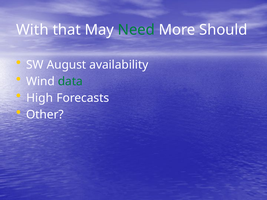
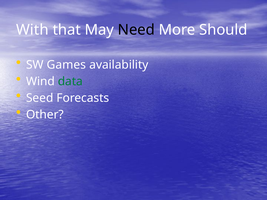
Need colour: green -> black (136, 30)
August: August -> Games (66, 65)
High: High -> Seed (40, 98)
